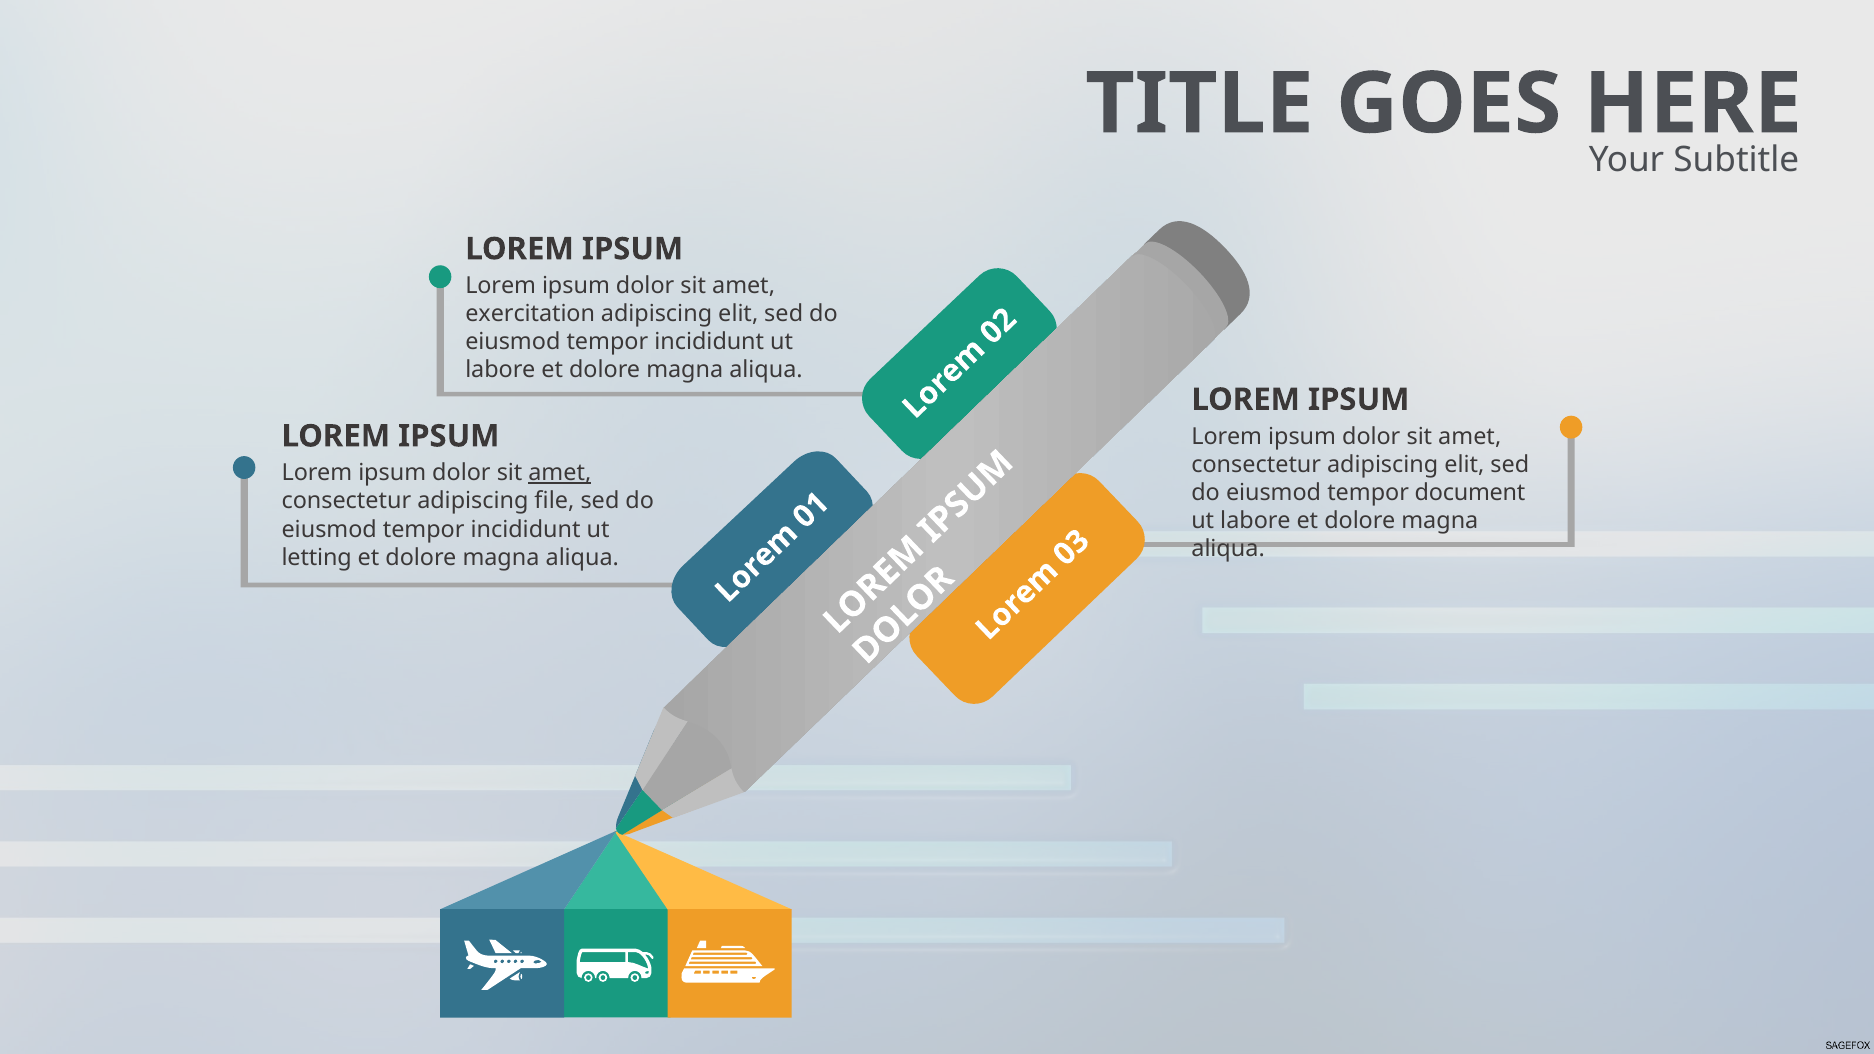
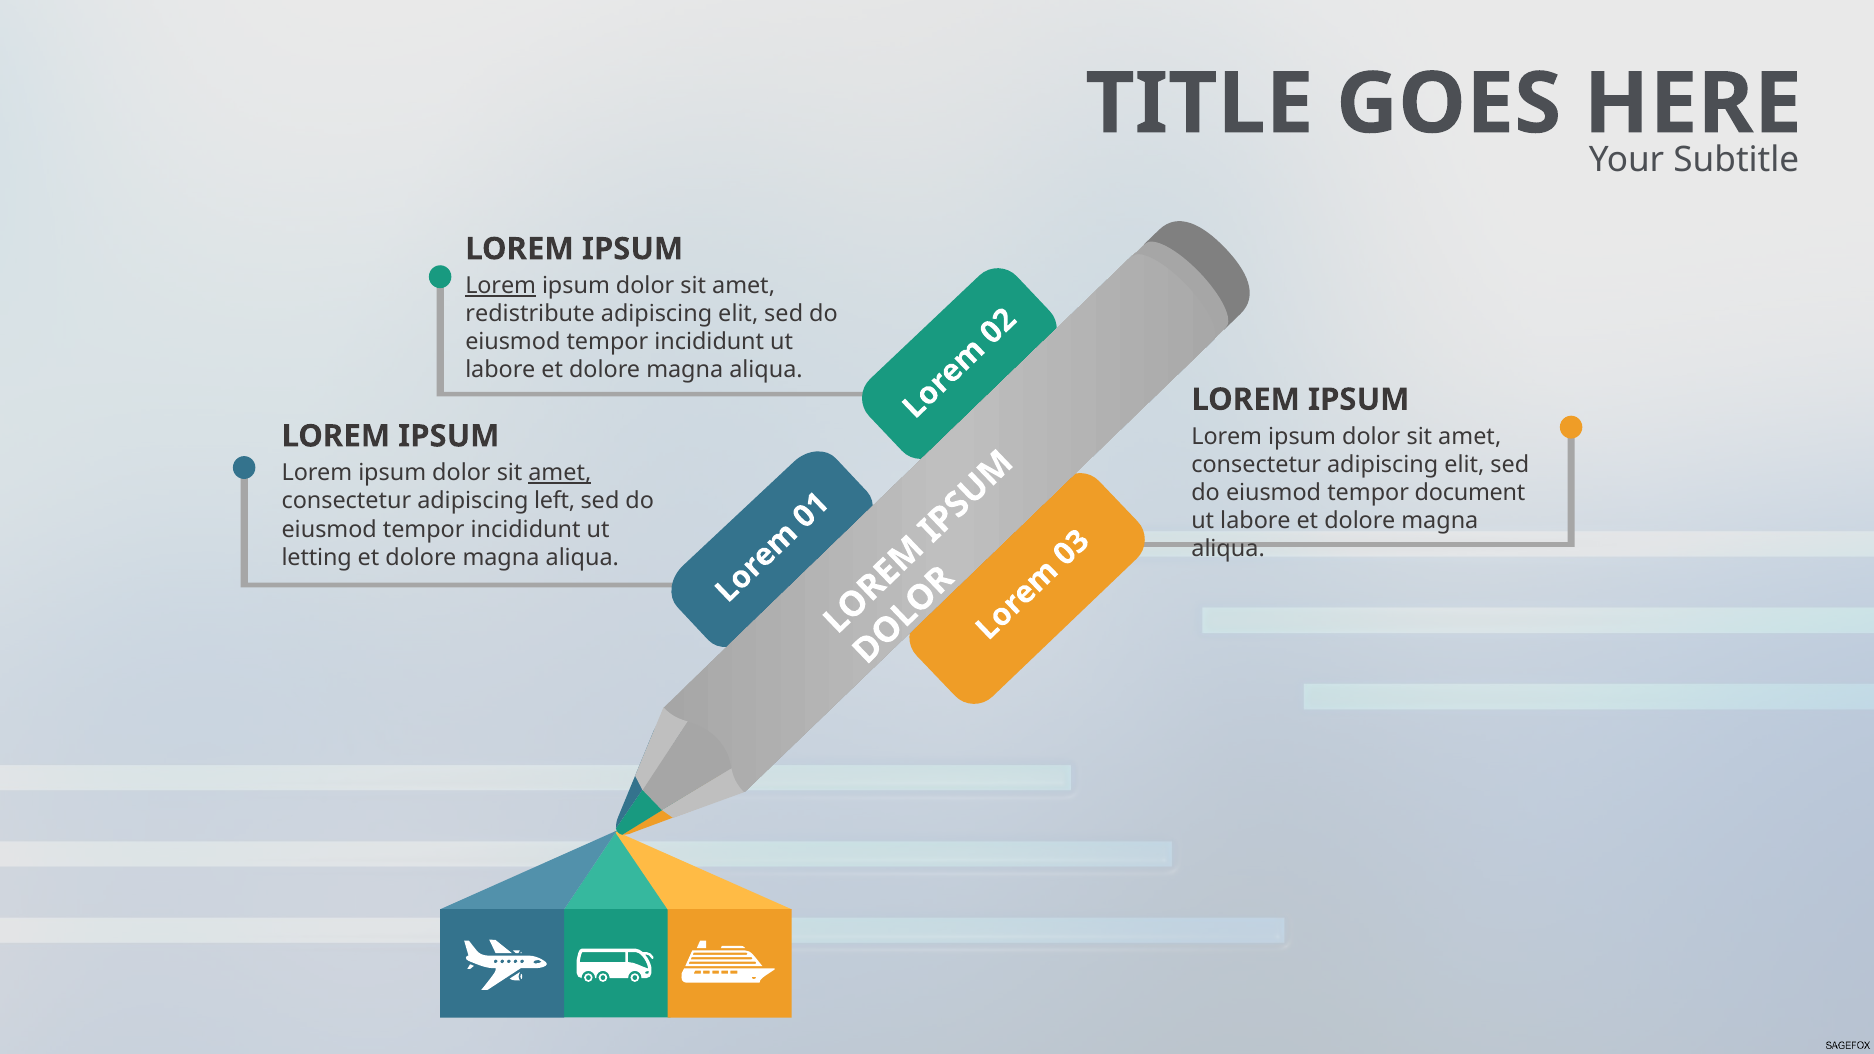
Lorem underline: none -> present (501, 286)
exercitation: exercitation -> redistribute (530, 314)
file: file -> left (555, 501)
